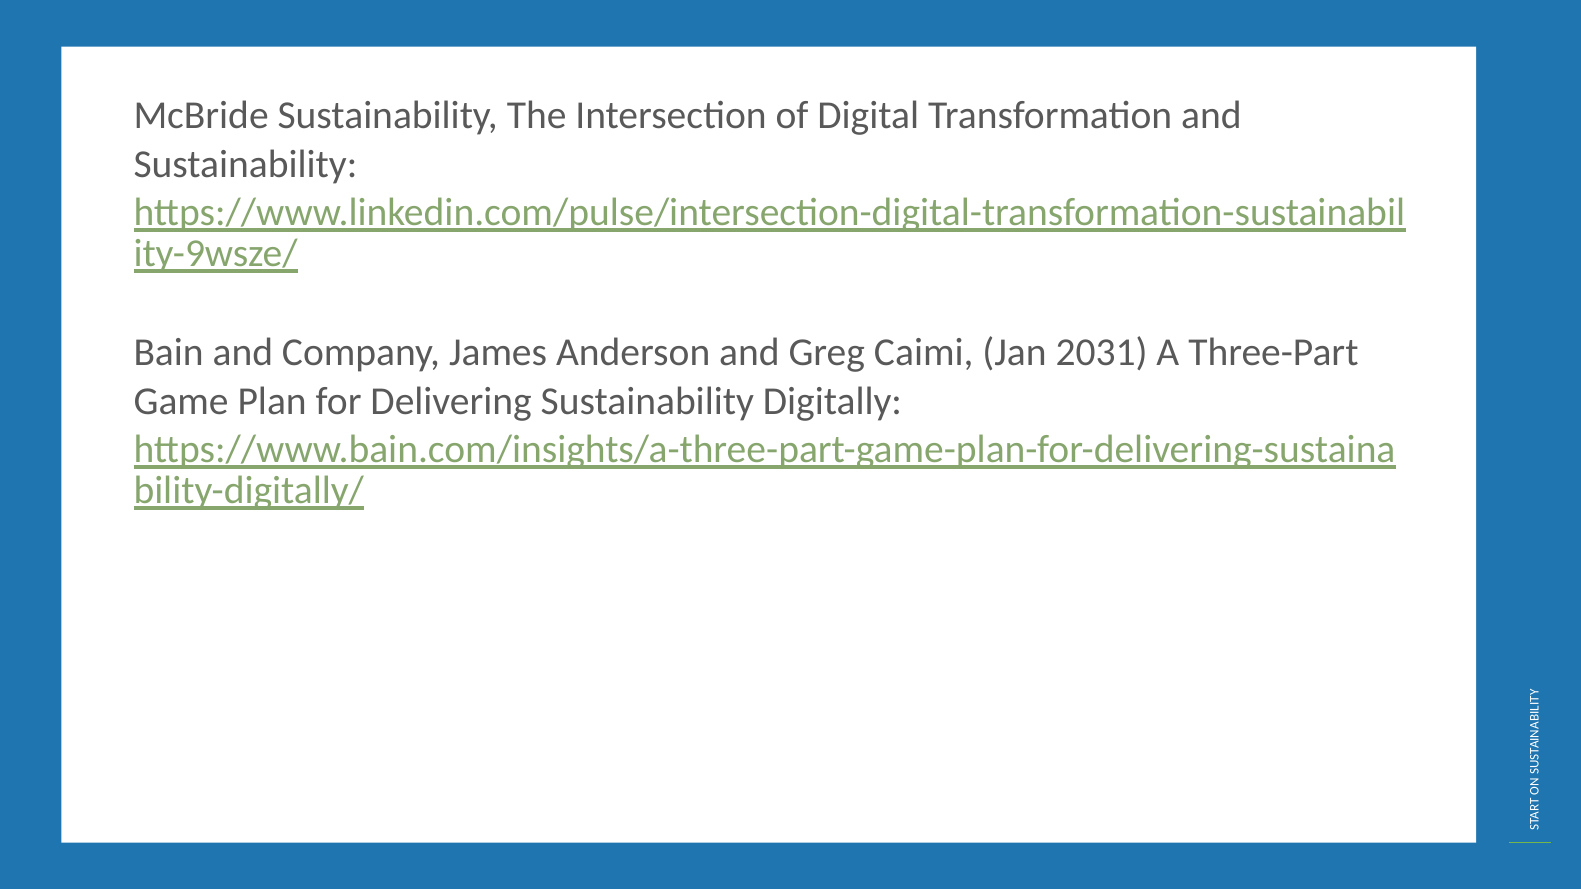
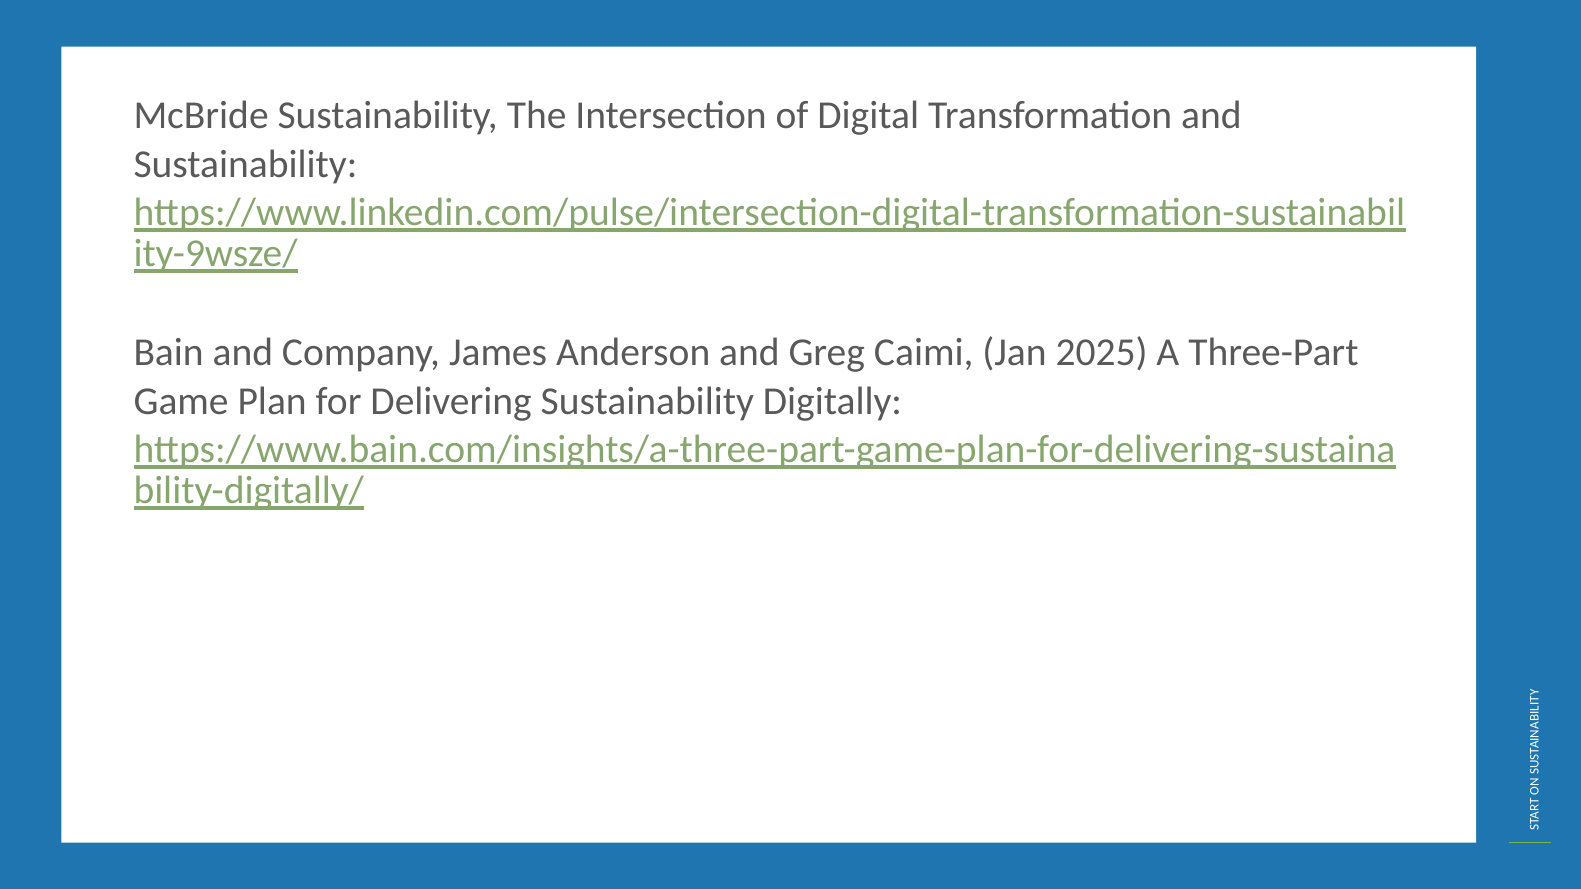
2031: 2031 -> 2025 (1102, 352)
